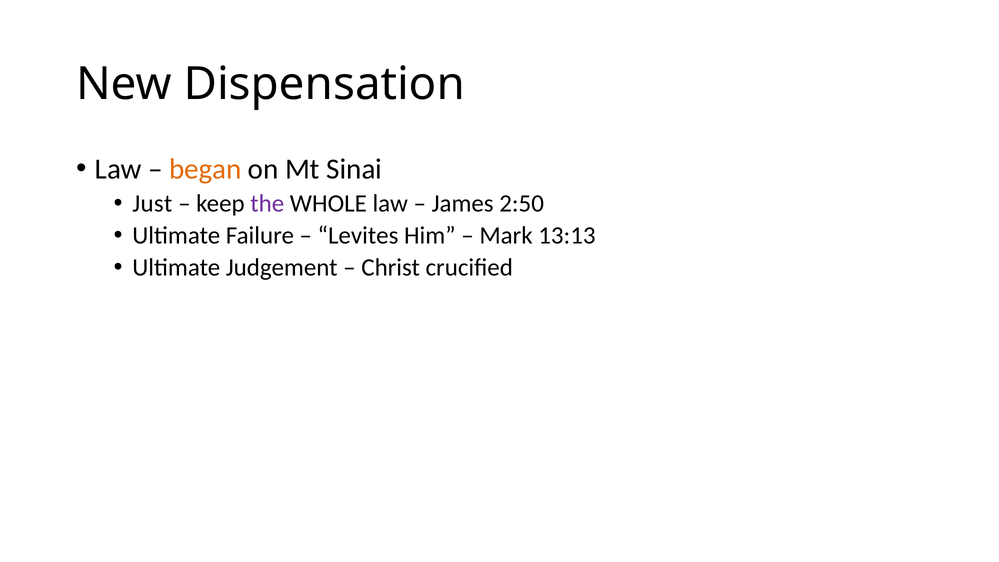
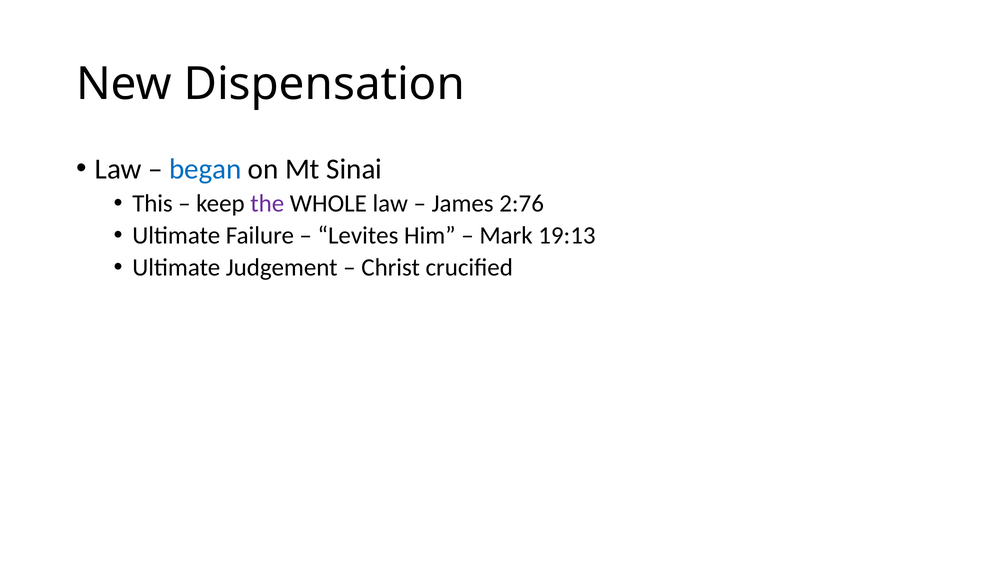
began colour: orange -> blue (205, 169)
Just: Just -> This (153, 203)
2:50: 2:50 -> 2:76 (522, 203)
13:13: 13:13 -> 19:13 (567, 235)
